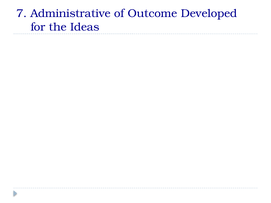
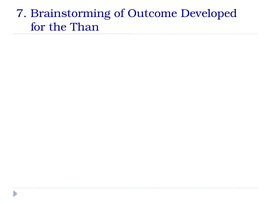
Administrative: Administrative -> Brainstorming (70, 13)
Ideas: Ideas -> Than (85, 27)
